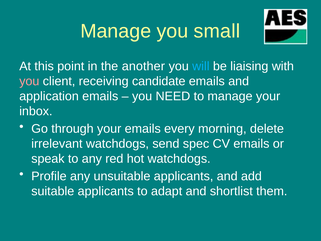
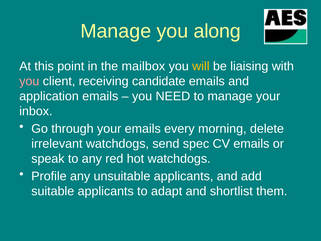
small: small -> along (217, 31)
another: another -> mailbox (143, 66)
will colour: light blue -> yellow (201, 66)
